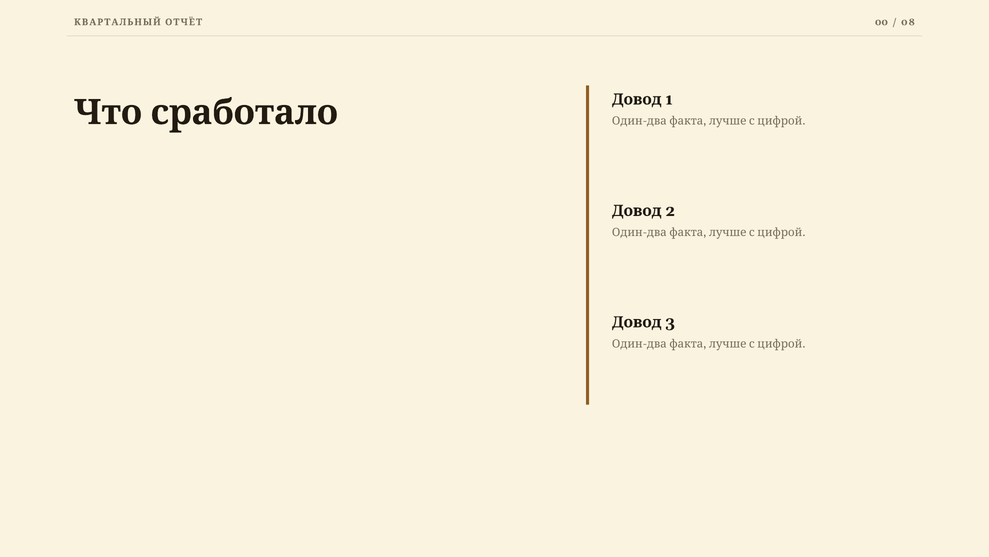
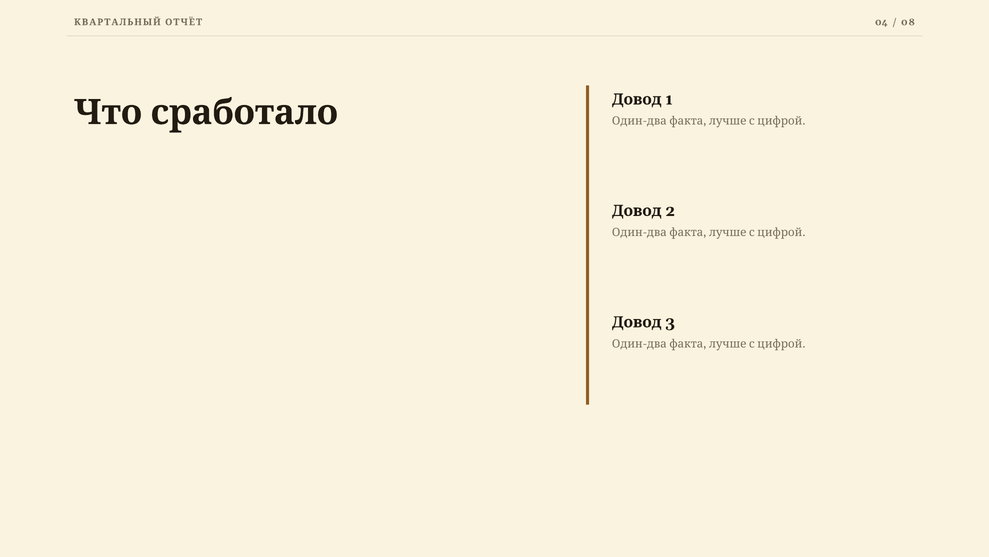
00: 00 -> 04 (881, 22)
